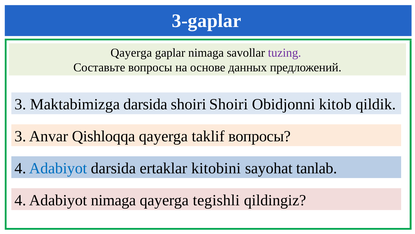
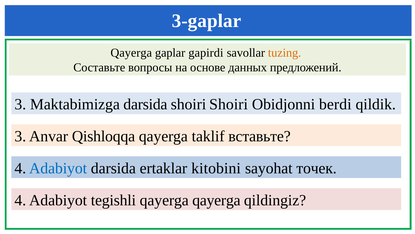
gaplar nimaga: nimaga -> gapirdi (206, 53)
tuzing colour: purple -> orange (285, 53)
kitob: kitob -> berdi (335, 104)
taklif вопросы: вопросы -> вставьте (260, 136)
tanlab: tanlab -> точек (317, 168)
Adabiyot nimaga: nimaga -> tegishli (113, 200)
qayerga tegishli: tegishli -> qayerga (216, 200)
